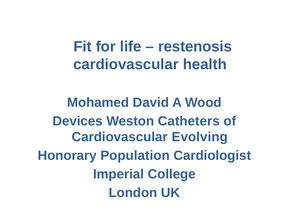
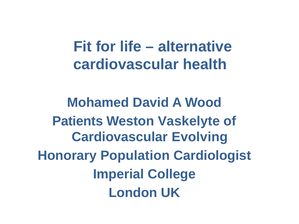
restenosis: restenosis -> alternative (195, 47)
Devices: Devices -> Patients (78, 121)
Catheters: Catheters -> Vaskelyte (189, 121)
